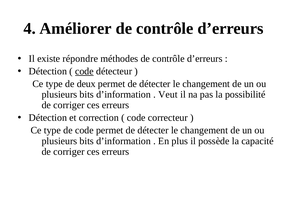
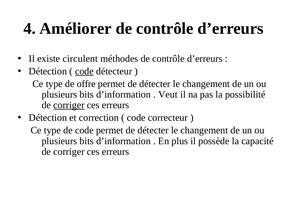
répondre: répondre -> circulent (80, 58)
deux: deux -> offre (86, 84)
corriger underline: none -> present (69, 105)
